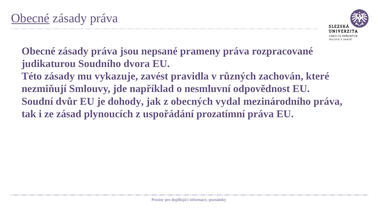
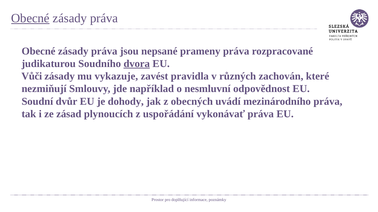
dvora underline: none -> present (137, 64)
Této: Této -> Vůči (32, 76)
vydal: vydal -> uvádí (228, 102)
prozatímní: prozatímní -> vykonávať (221, 114)
